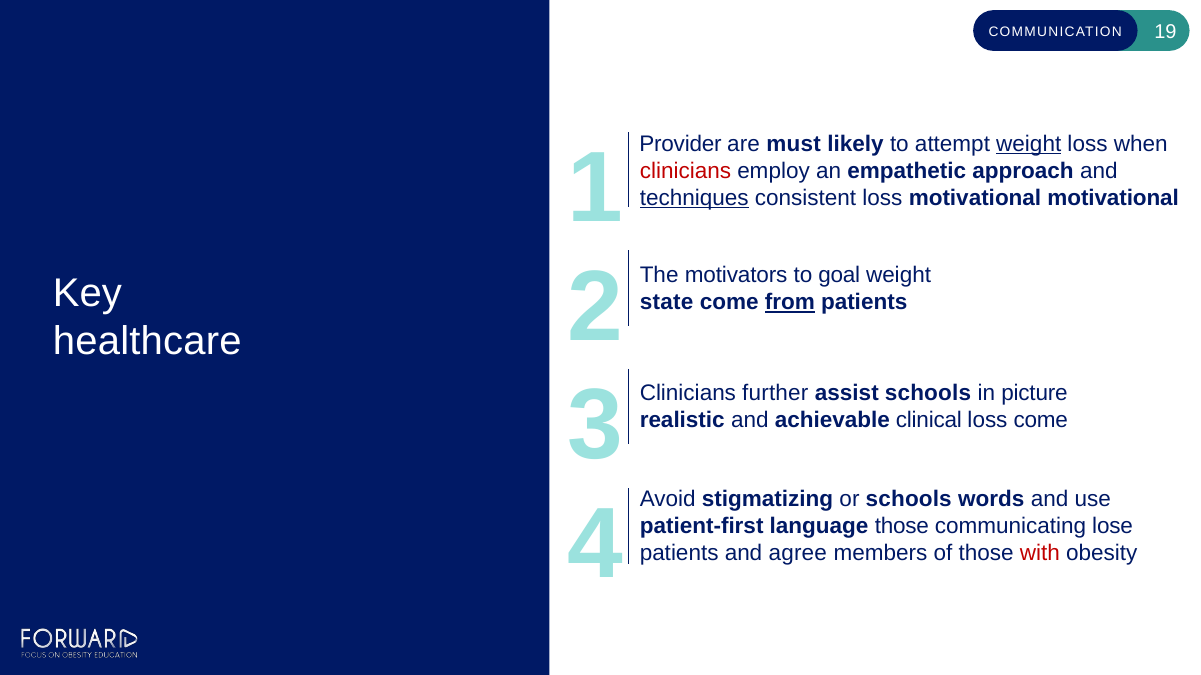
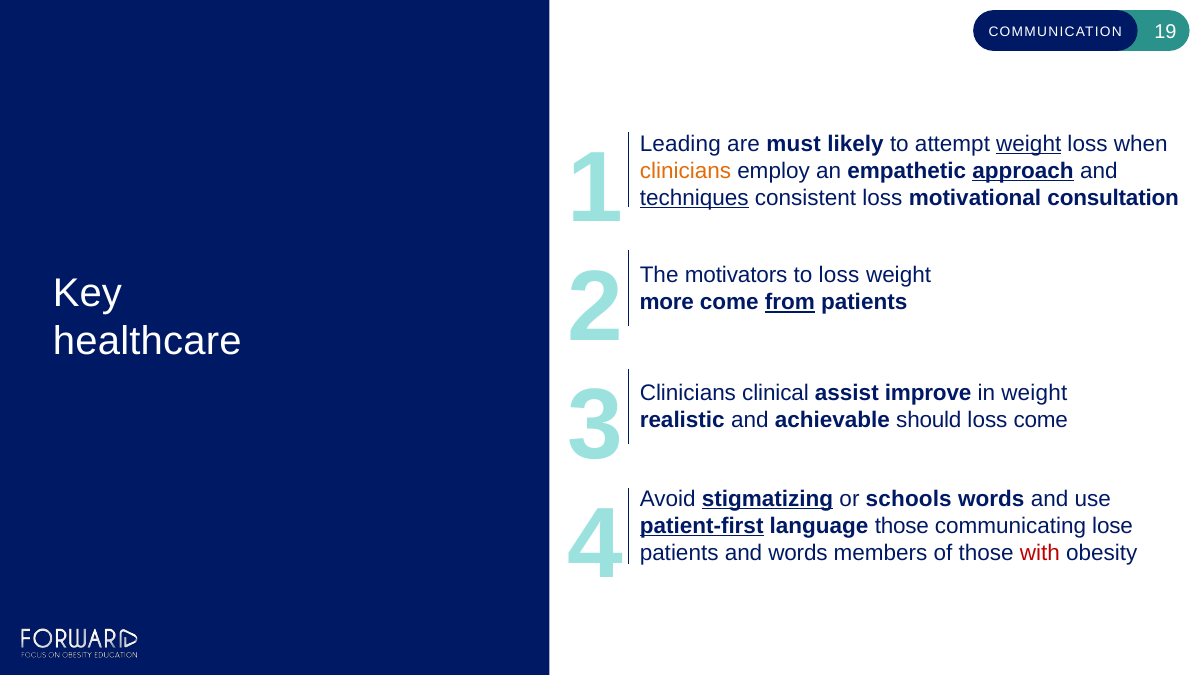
Provider: Provider -> Leading (680, 144)
clinicians colour: red -> orange (685, 171)
approach underline: none -> present (1023, 171)
motivational motivational: motivational -> consultation (1113, 198)
to goal: goal -> loss (839, 276)
state: state -> more (667, 303)
further: further -> clinical (775, 393)
assist schools: schools -> improve (928, 393)
in picture: picture -> weight (1034, 393)
clinical: clinical -> should (929, 420)
stigmatizing underline: none -> present (768, 499)
patient-first underline: none -> present (702, 526)
and agree: agree -> words (798, 553)
